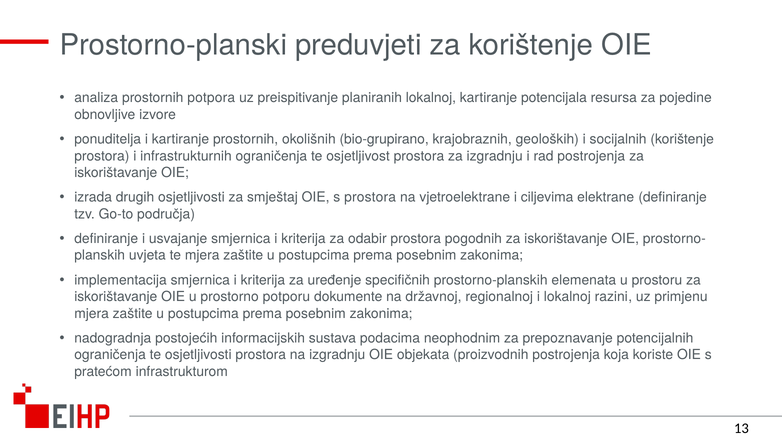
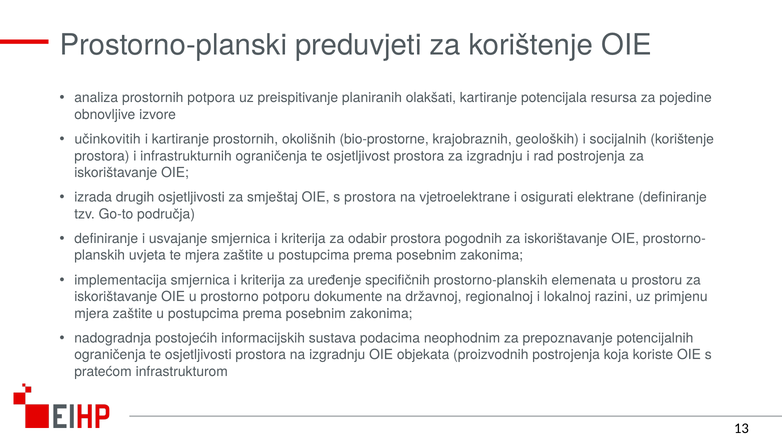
planiranih lokalnoj: lokalnoj -> olakšati (431, 98)
ponuditelja: ponuditelja -> učinkovitih (108, 139)
bio-grupirano: bio-grupirano -> bio-prostorne (384, 139)
ciljevima: ciljevima -> osigurati (547, 197)
